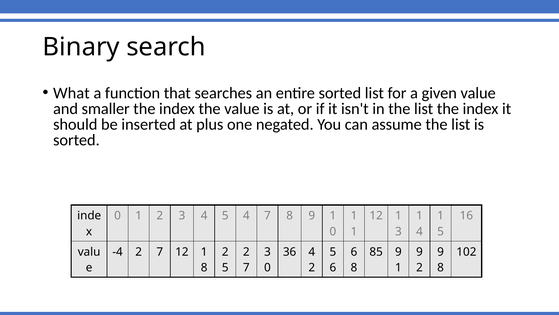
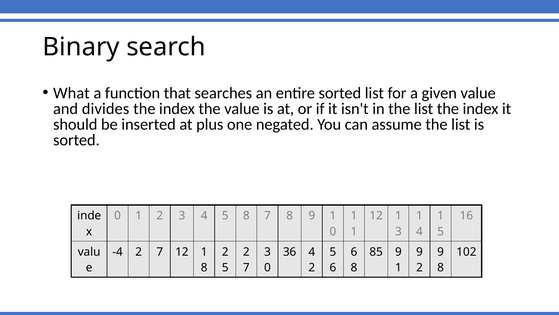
smaller: smaller -> divides (106, 109)
5 4: 4 -> 8 (246, 215)
